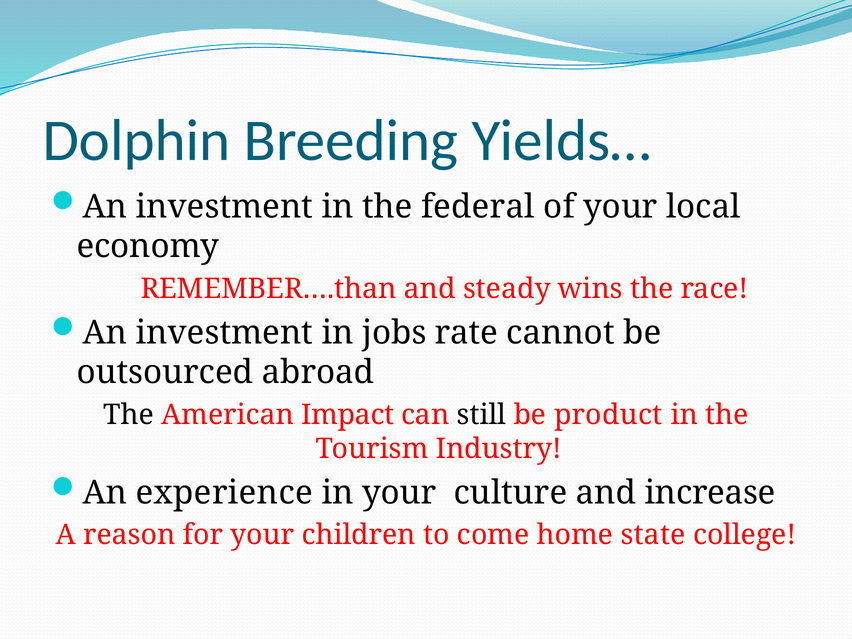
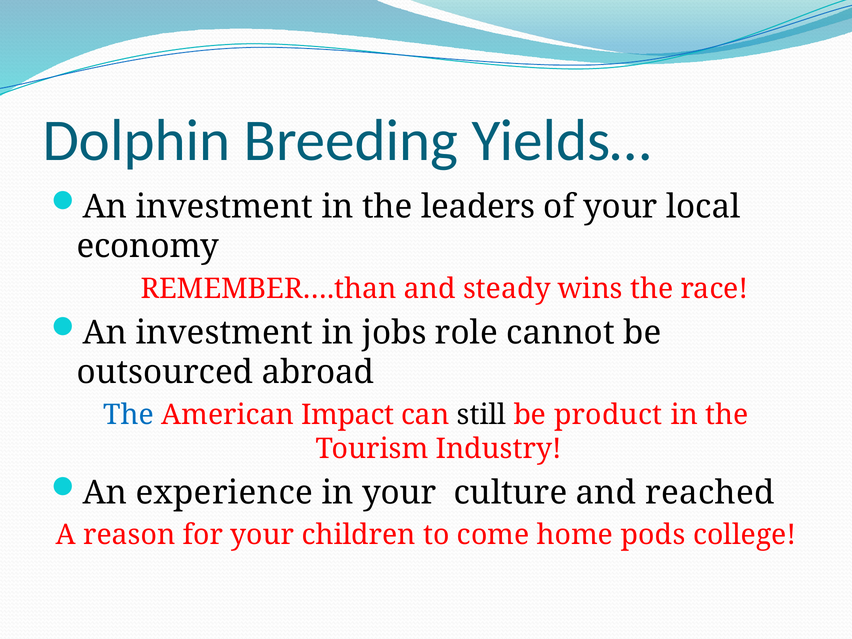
federal: federal -> leaders (478, 207)
rate: rate -> role (466, 333)
The colour: black -> blue (129, 415)
increase: increase -> reached (710, 493)
state: state -> pods (653, 535)
